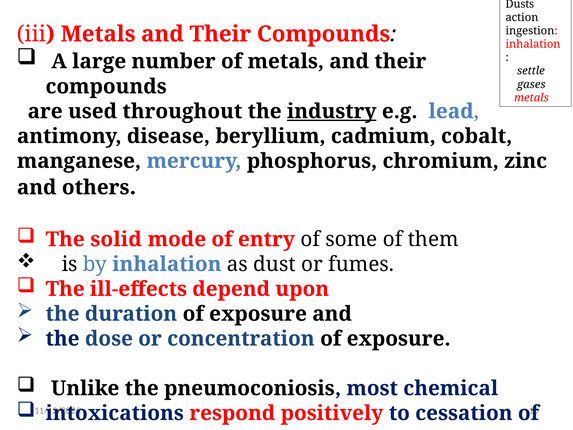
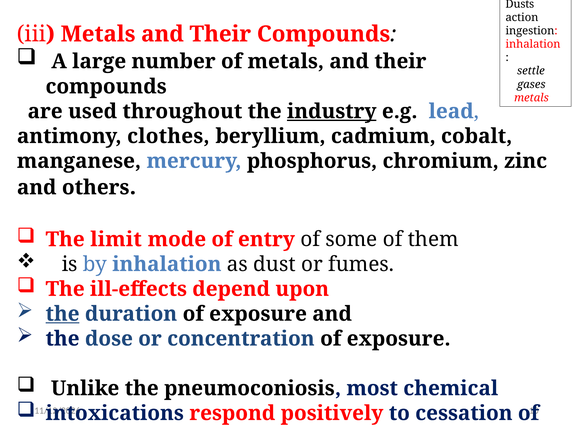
disease: disease -> clothes (168, 136)
solid: solid -> limit (116, 239)
the underline: none -> present (63, 314)
